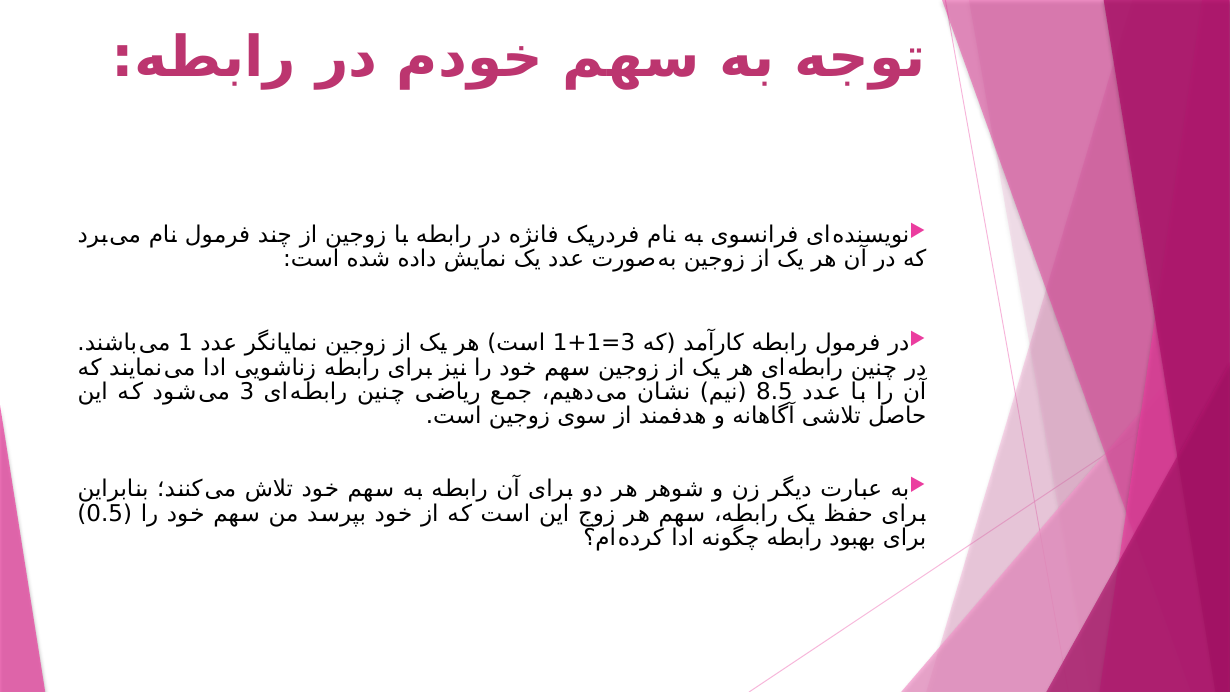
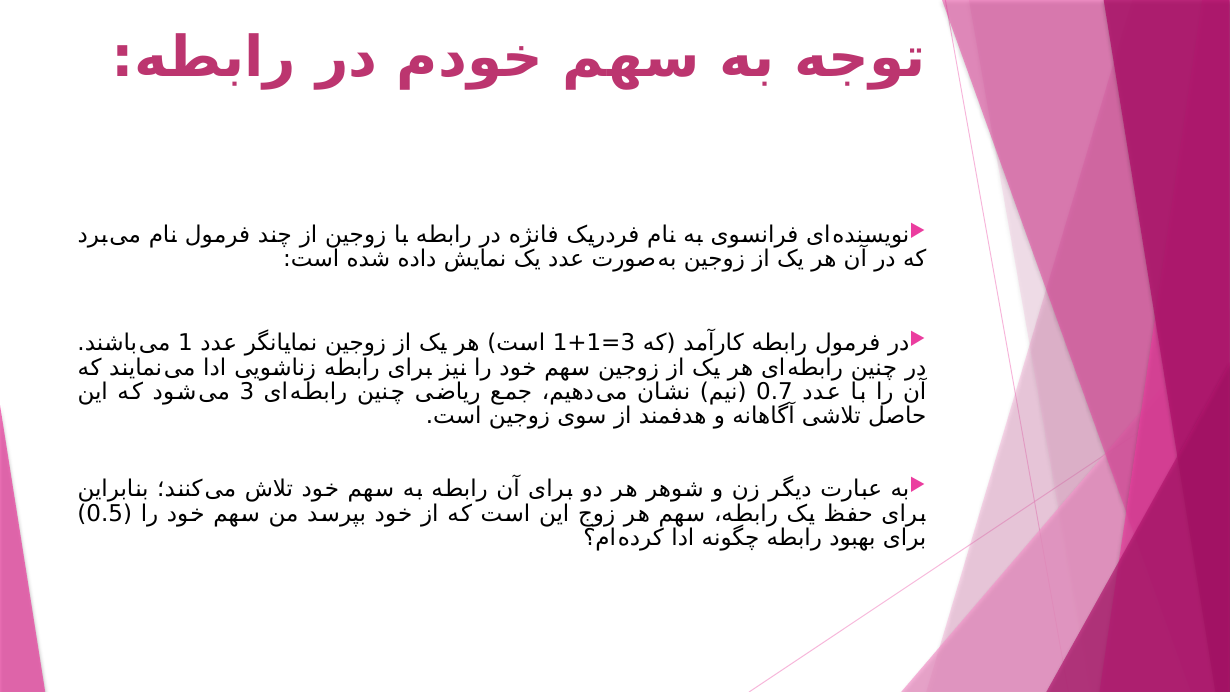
8.5: 8.5 -> 0.7 (775, 392)
